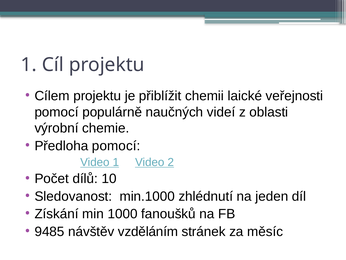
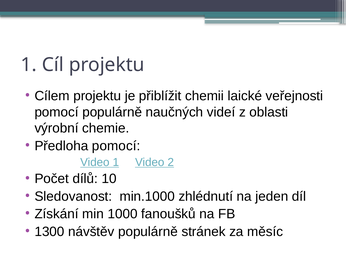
9485: 9485 -> 1300 (49, 231)
návštěv vzděláním: vzděláním -> populárně (148, 231)
